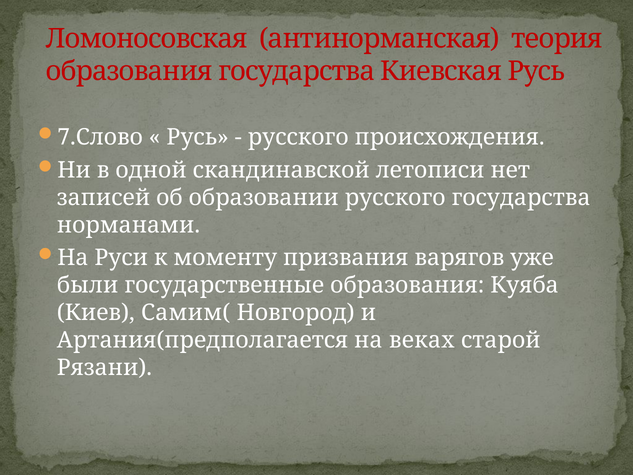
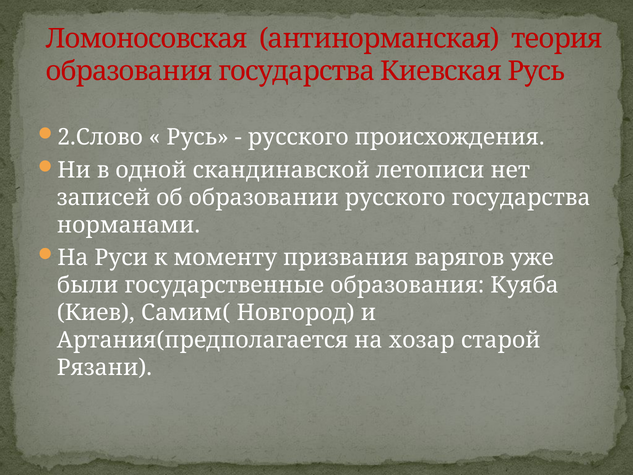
7.Слово: 7.Слово -> 2.Слово (100, 137)
веках: веках -> хозар (422, 340)
